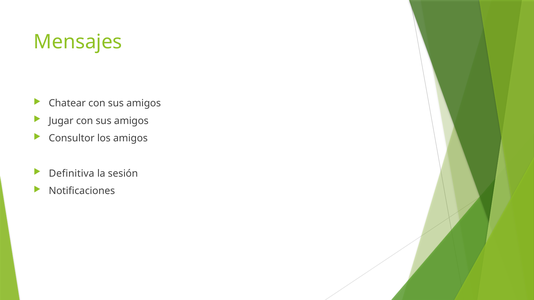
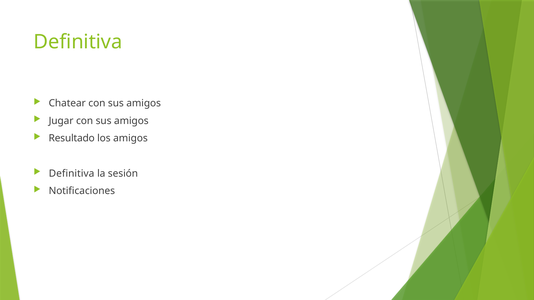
Mensajes: Mensajes -> Definitiva (78, 42)
Consultor: Consultor -> Resultado (72, 139)
